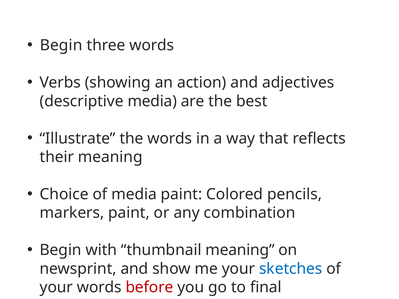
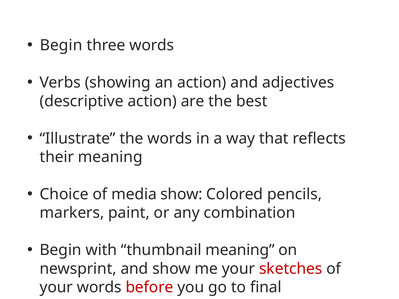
descriptive media: media -> action (152, 101)
media paint: paint -> show (182, 194)
sketches colour: blue -> red (291, 269)
